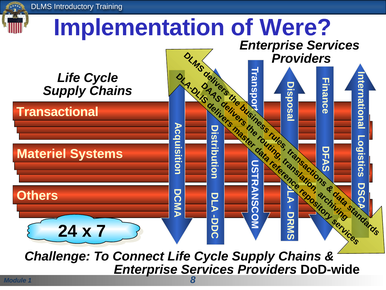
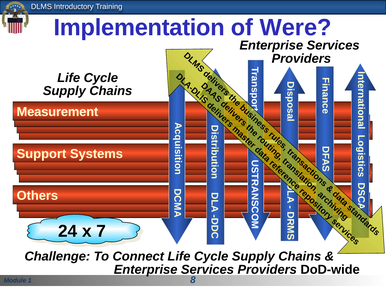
Transactional: Transactional -> Measurement (57, 112)
Materiel: Materiel -> Support (41, 154)
